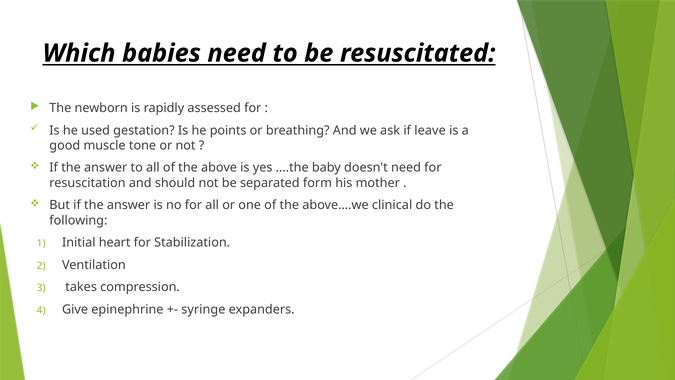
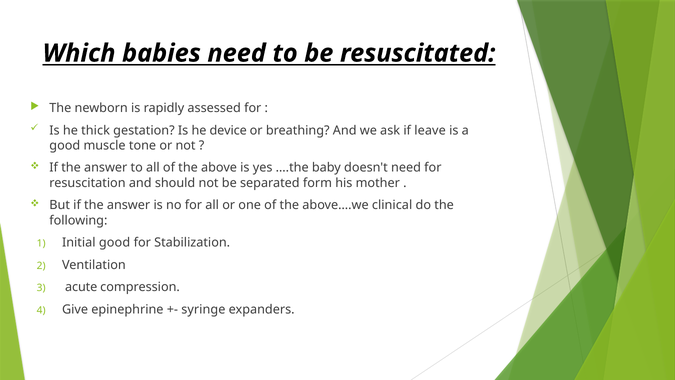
used: used -> thick (96, 130)
points: points -> device (228, 130)
Initial heart: heart -> good (115, 242)
takes: takes -> acute (81, 287)
